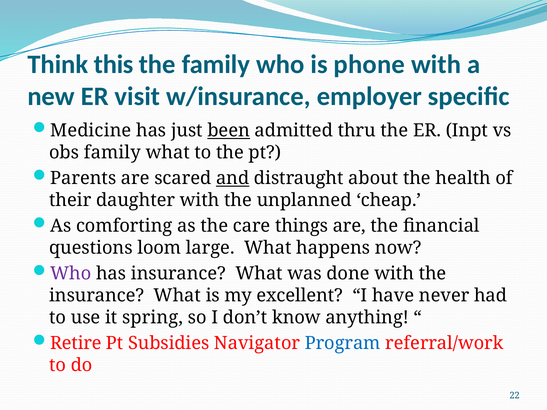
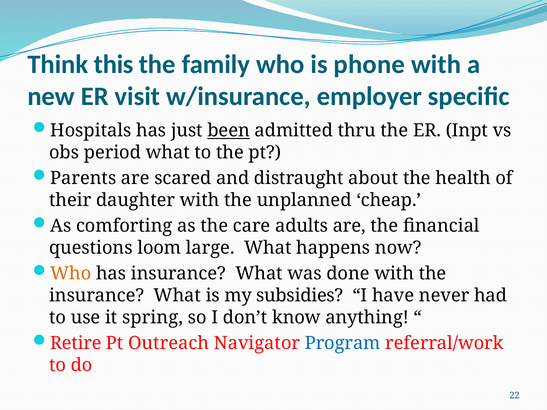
Medicine: Medicine -> Hospitals (91, 131)
obs family: family -> period (112, 153)
and underline: present -> none (233, 178)
things: things -> adults (302, 226)
Who colour: purple -> orange (71, 274)
excellent: excellent -> subsidies (300, 296)
Subsidies: Subsidies -> Outreach (169, 343)
